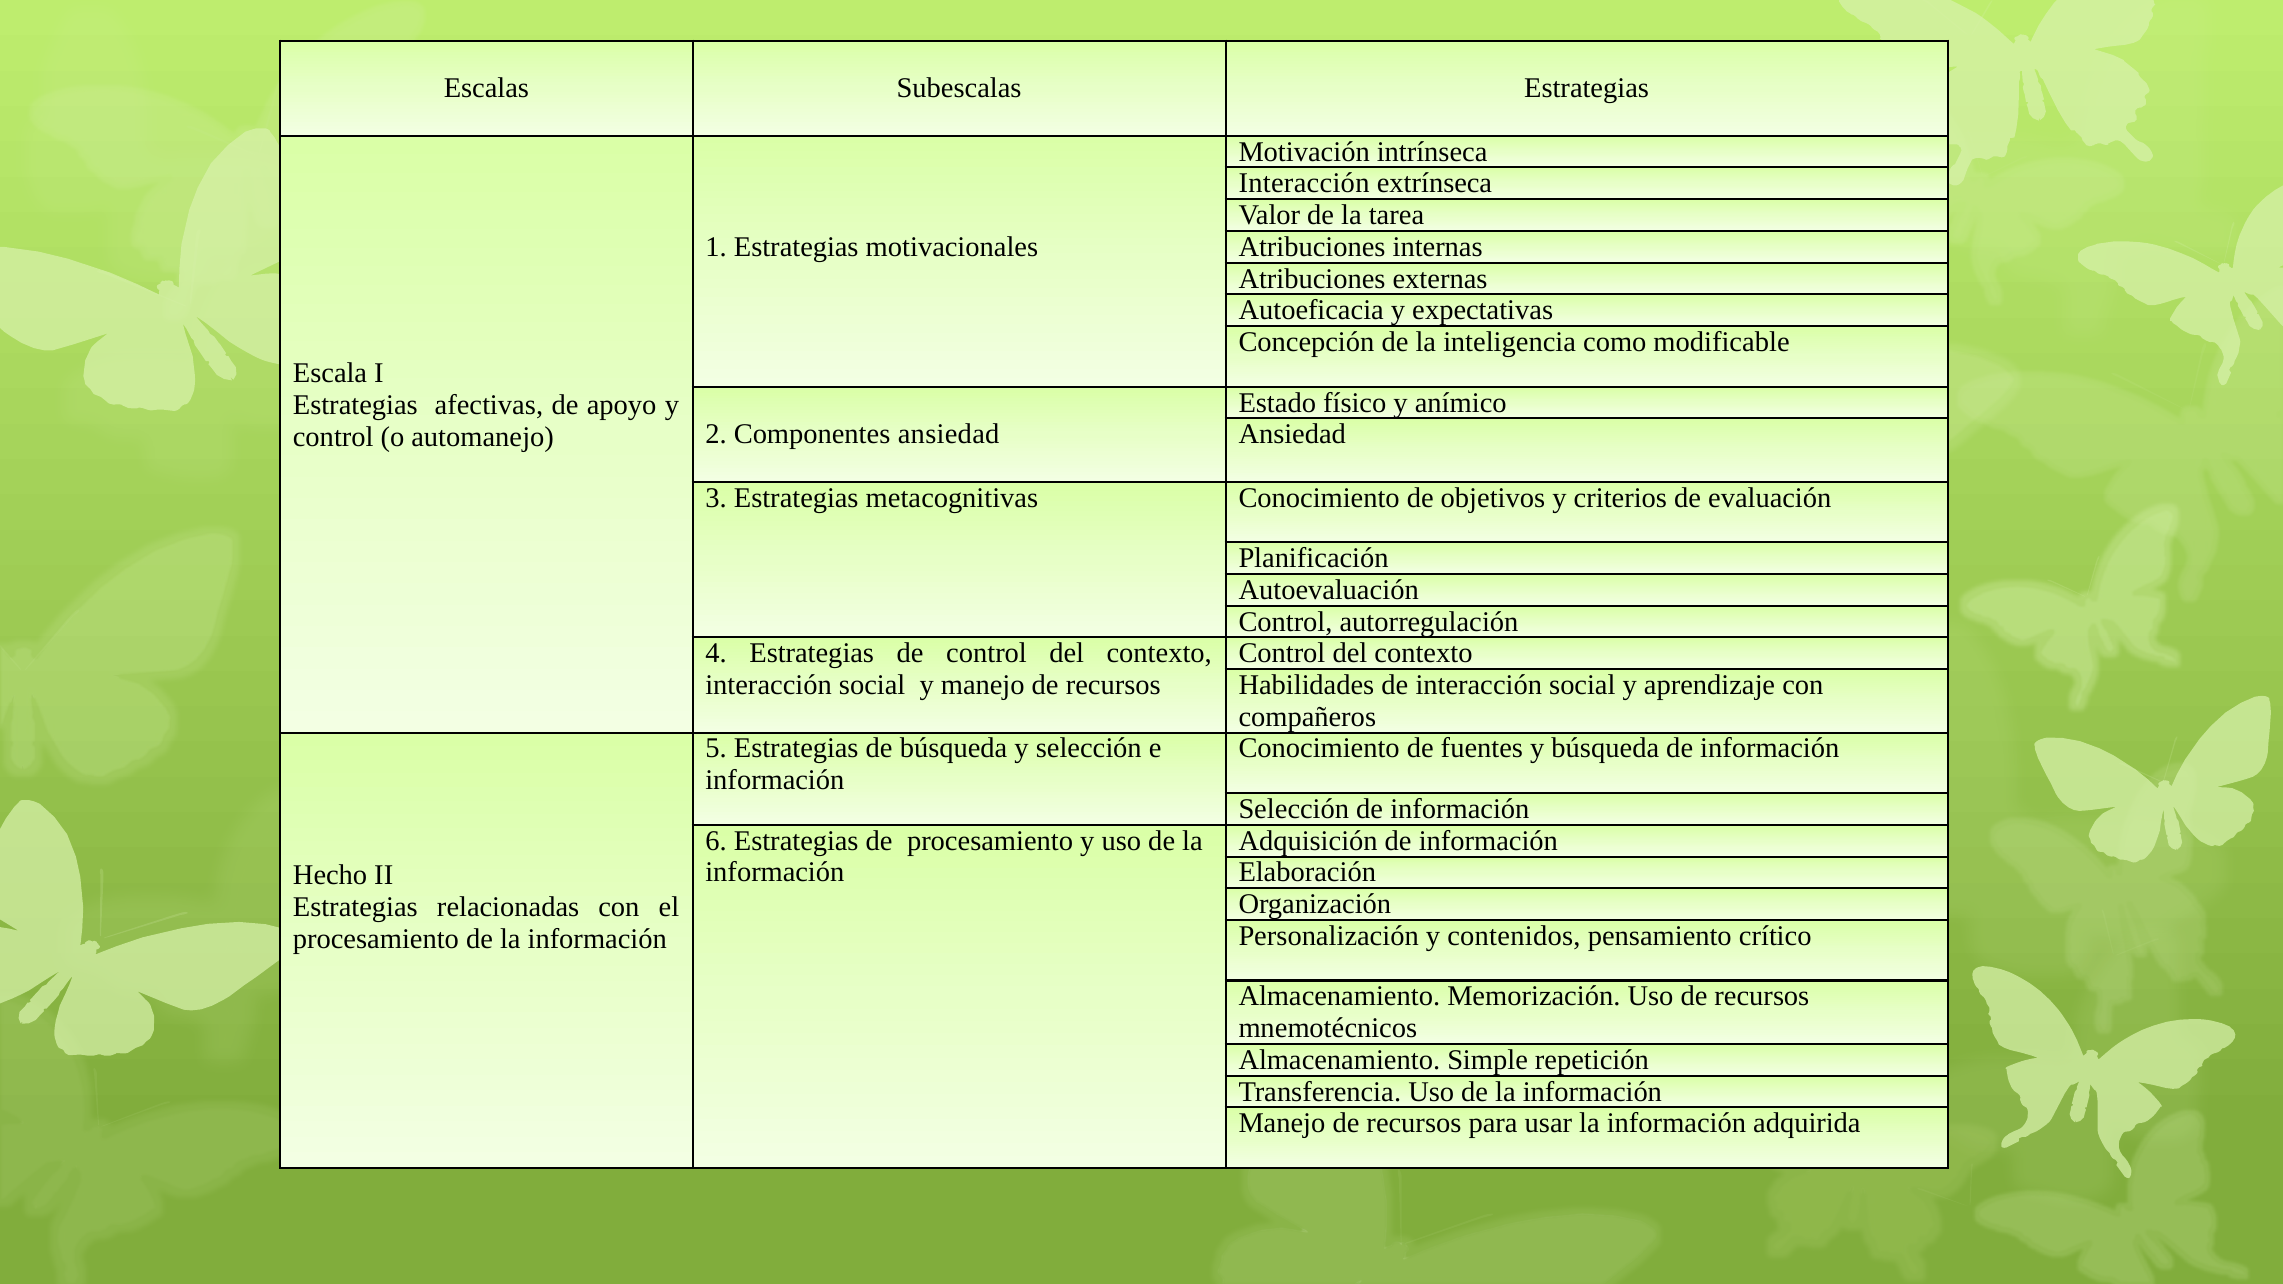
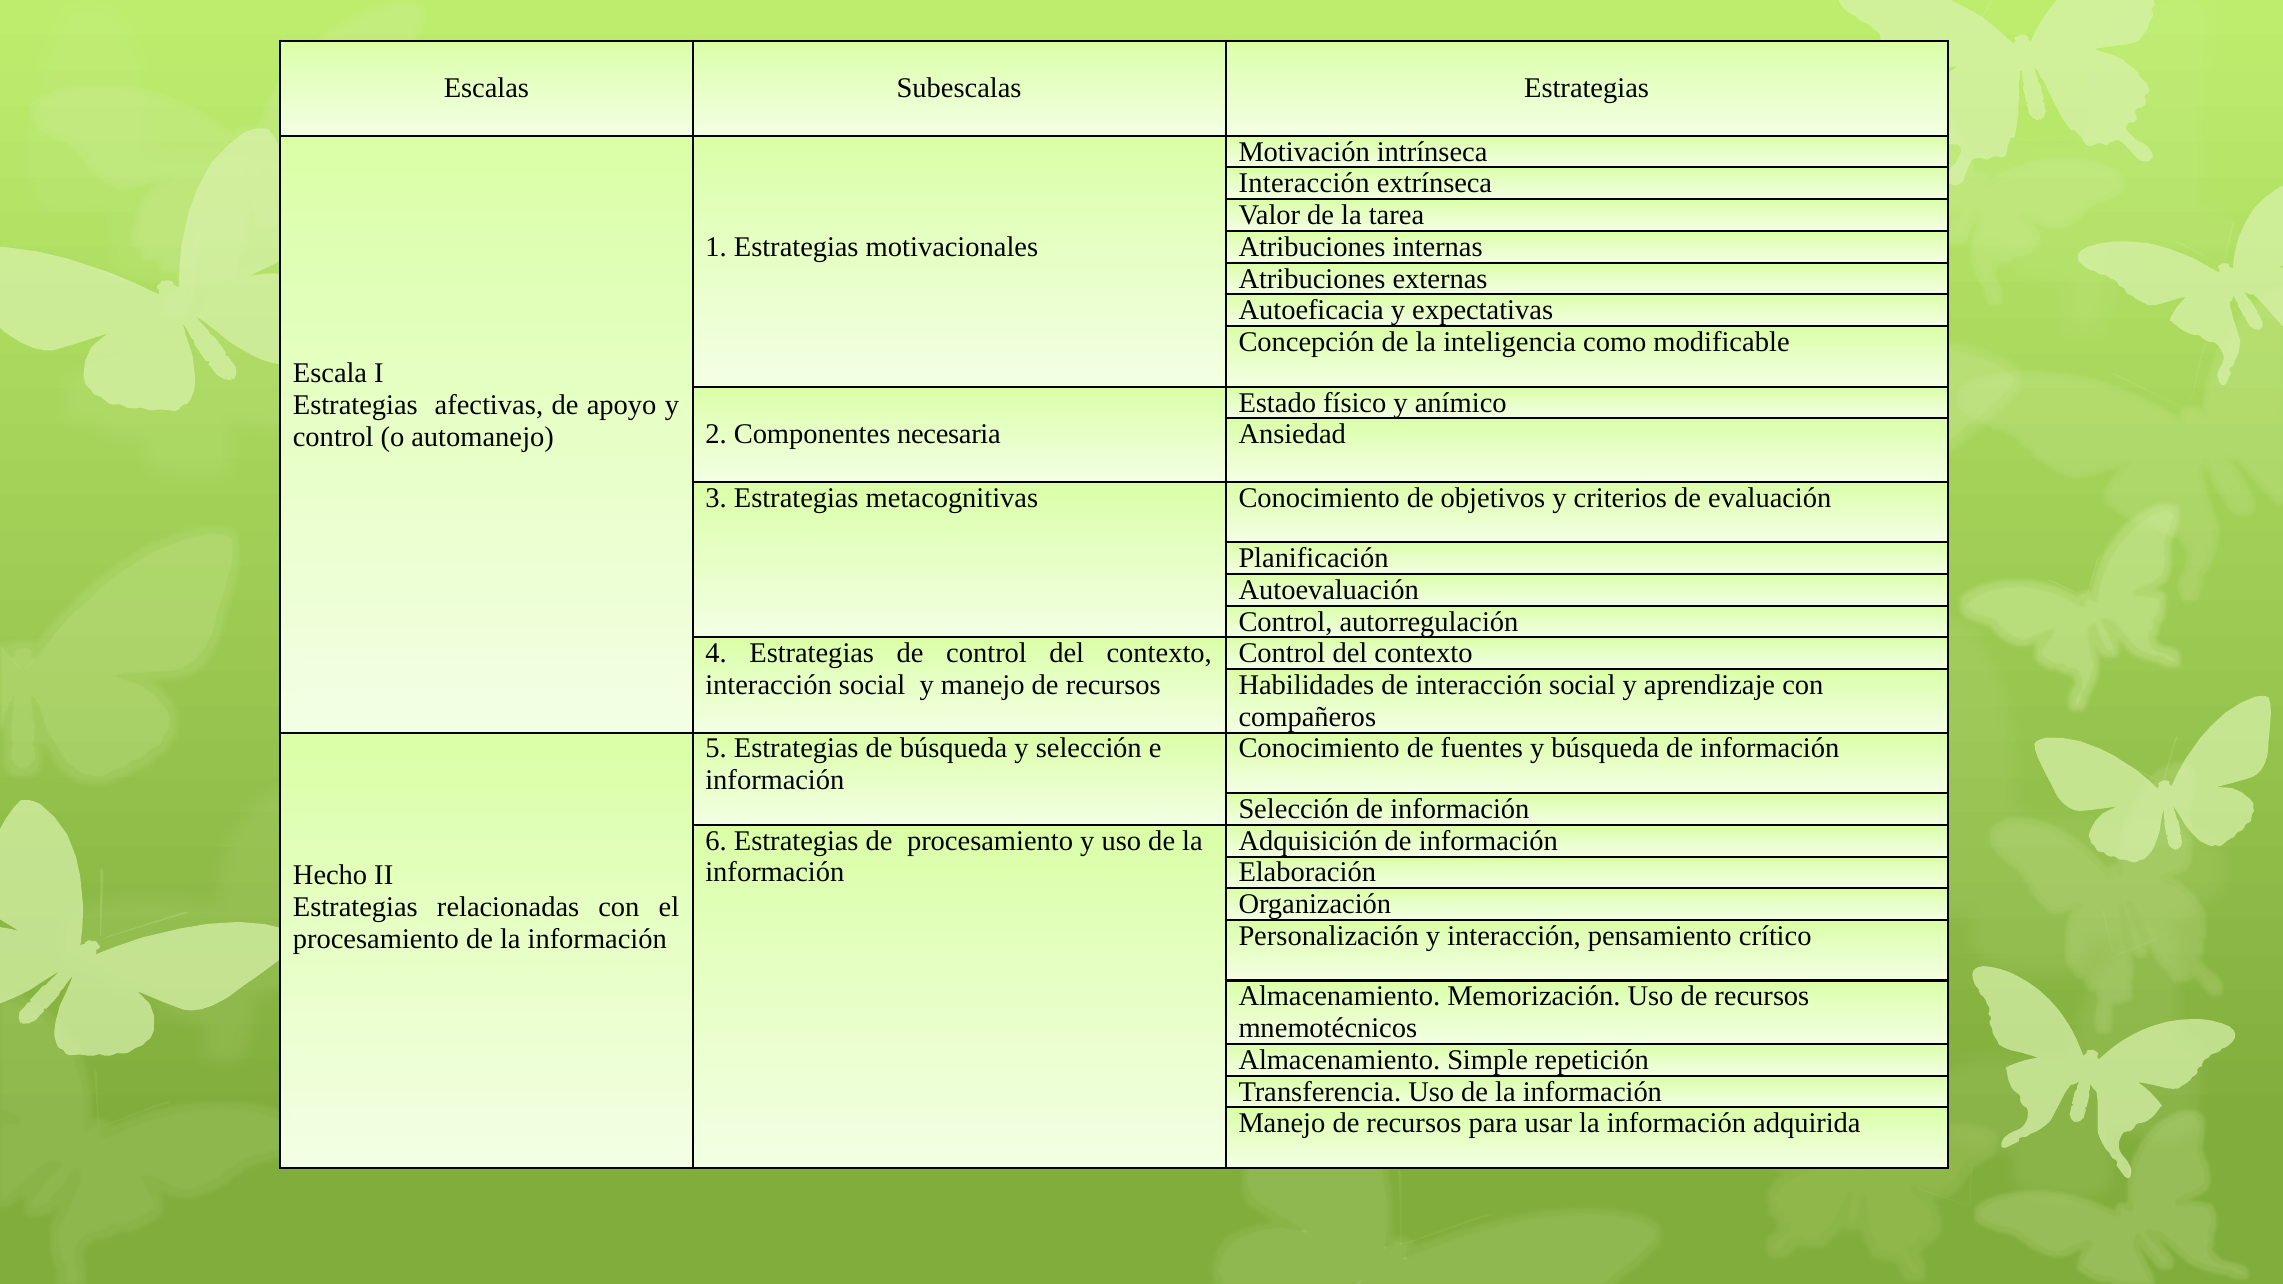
Componentes ansiedad: ansiedad -> necesaria (949, 434)
y contenidos: contenidos -> interacción (1514, 936)
